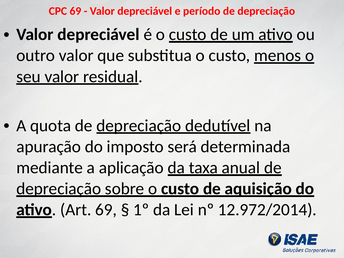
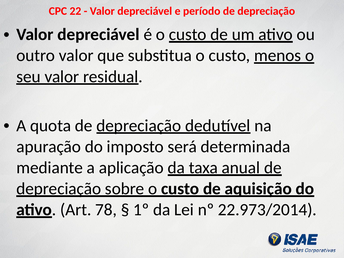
CPC 69: 69 -> 22 (75, 11)
Art 69: 69 -> 78 (106, 210)
12.972/2014: 12.972/2014 -> 22.973/2014 (267, 210)
